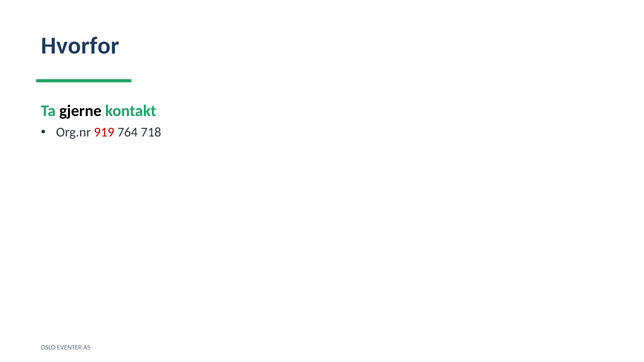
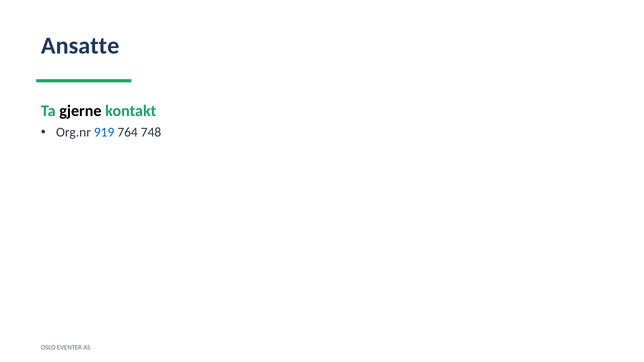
Hvorfor: Hvorfor -> Ansatte (80, 46)
919 colour: red -> blue (104, 132)
718: 718 -> 748 (151, 132)
